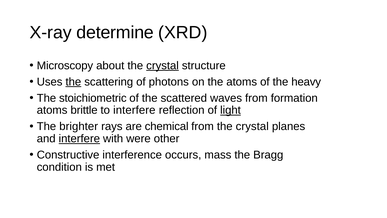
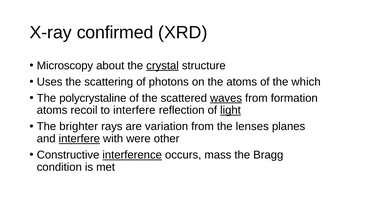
determine: determine -> confirmed (115, 33)
the underline: present -> none (73, 82)
heavy: heavy -> which (306, 82)
stoichiometric: stoichiometric -> polycrystaline (93, 98)
waves underline: none -> present (226, 98)
brittle: brittle -> recoil (84, 110)
chemical: chemical -> variation (167, 126)
from the crystal: crystal -> lenses (252, 126)
interference underline: none -> present (132, 155)
